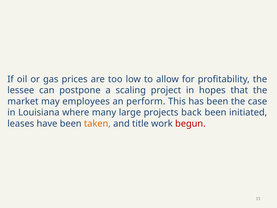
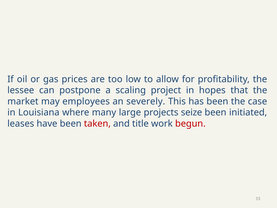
perform: perform -> severely (146, 101)
back: back -> seize (192, 112)
taken colour: orange -> red (97, 123)
